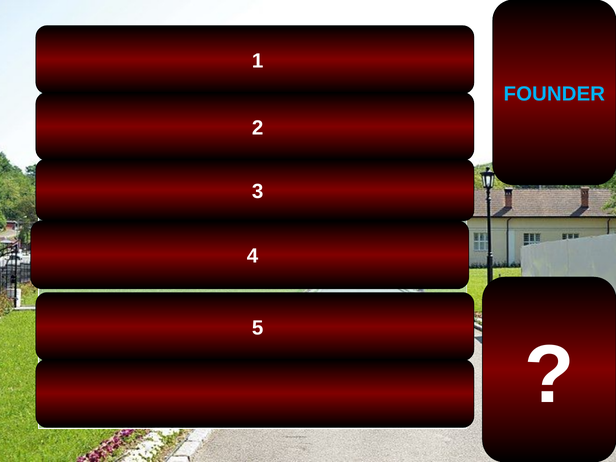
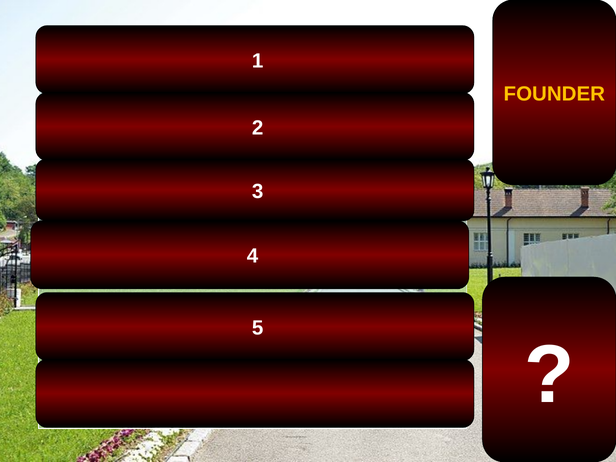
FOUNDER colour: light blue -> yellow (554, 94)
